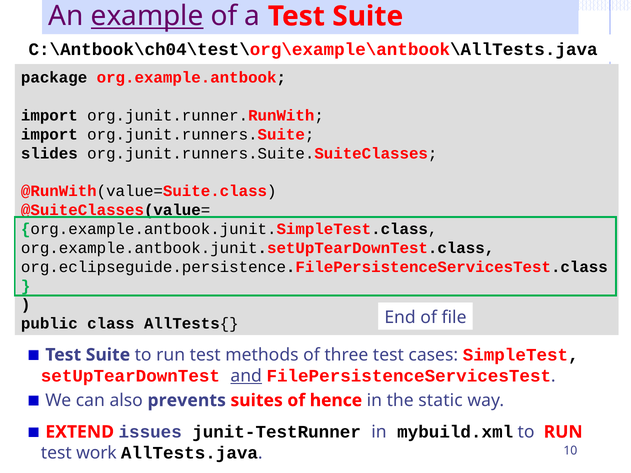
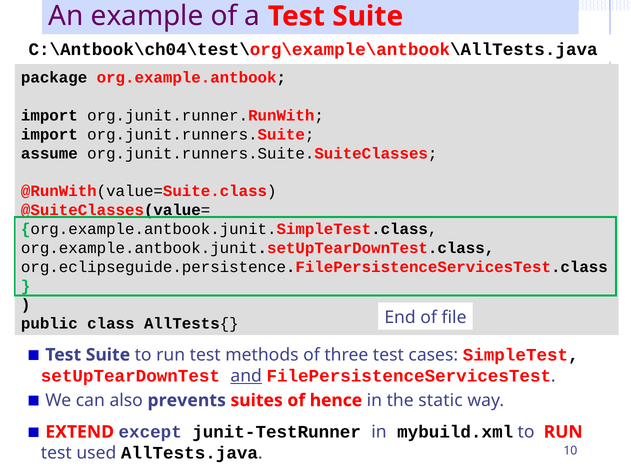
example underline: present -> none (147, 16)
slides: slides -> assume (49, 153)
issues: issues -> except (150, 432)
work: work -> used (96, 453)
